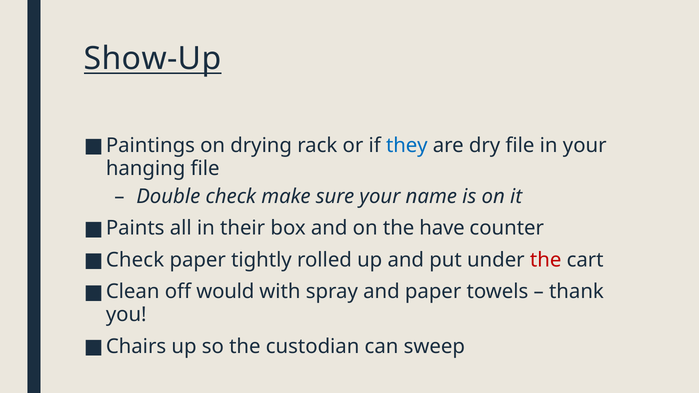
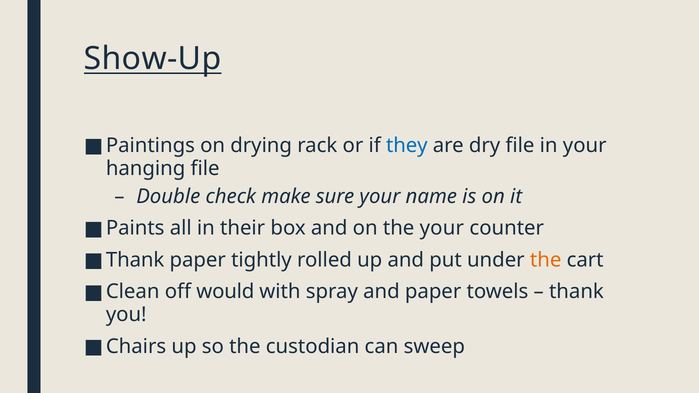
the have: have -> your (442, 228)
Check: Check -> Thank (135, 260)
the colour: red -> orange (546, 260)
